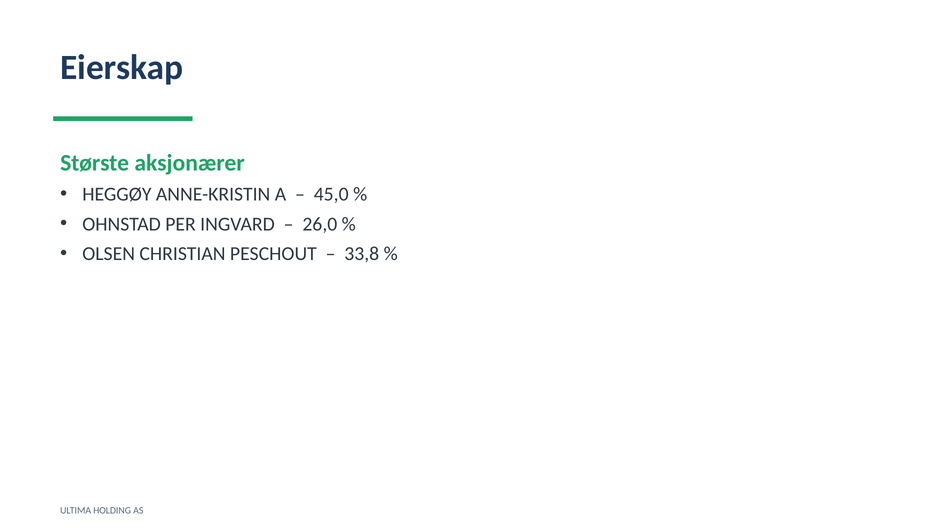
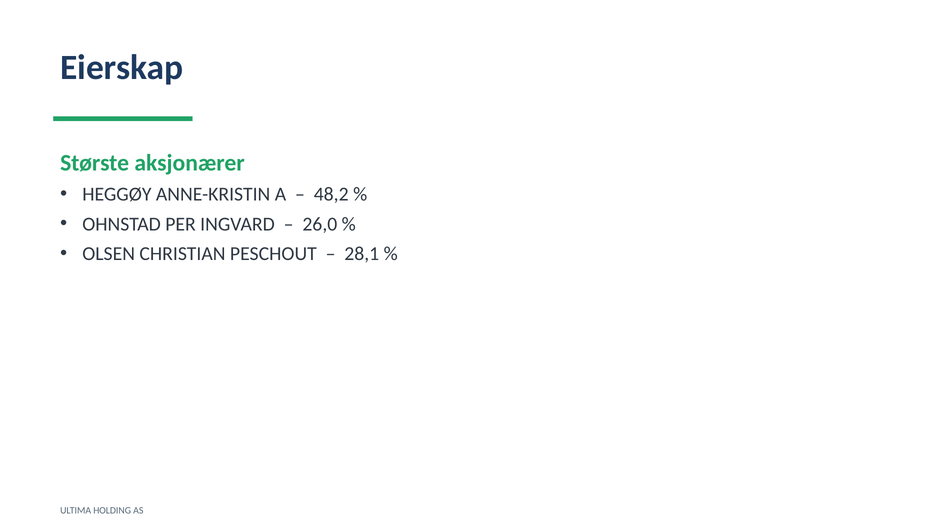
45,0: 45,0 -> 48,2 (331, 194)
33,8: 33,8 -> 28,1 (362, 253)
